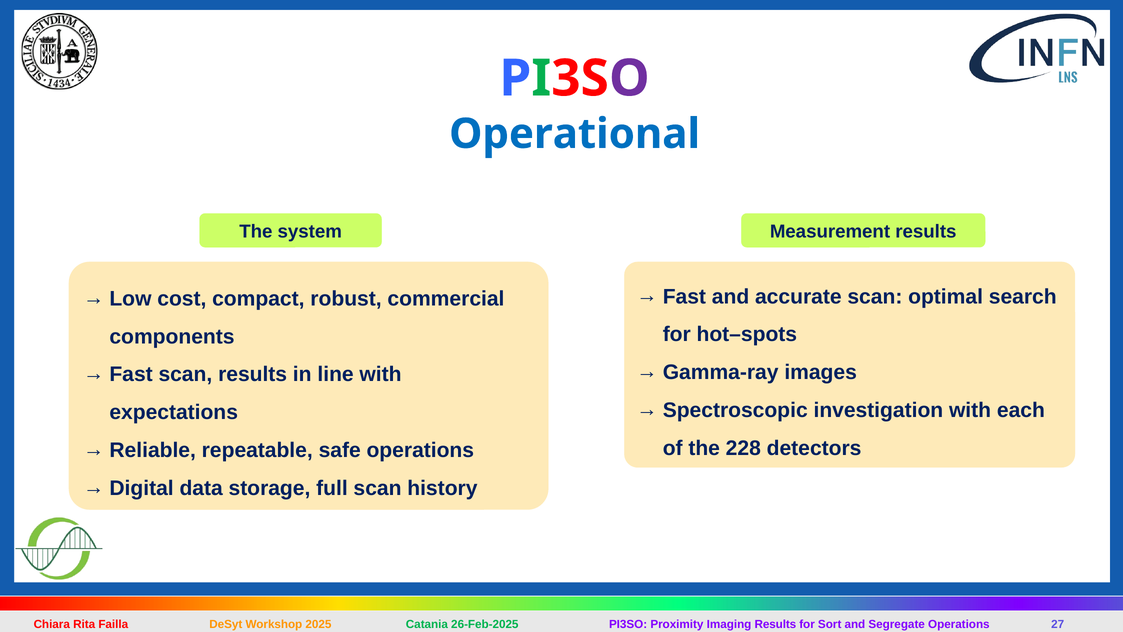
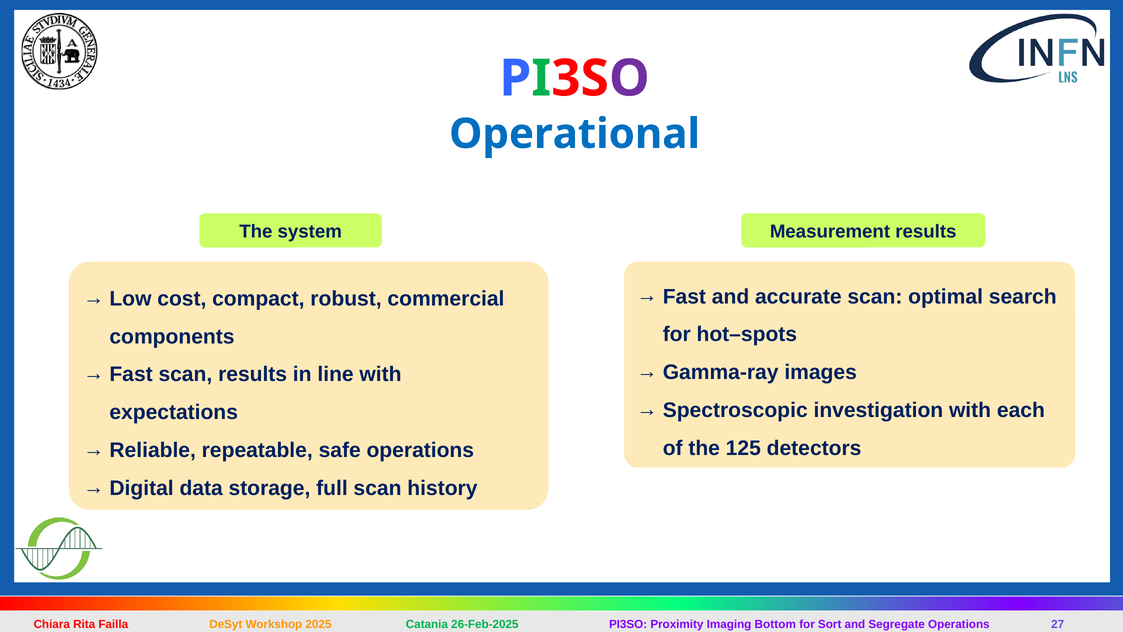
228: 228 -> 125 (743, 448)
Results: Results -> Bottom (775, 624)
